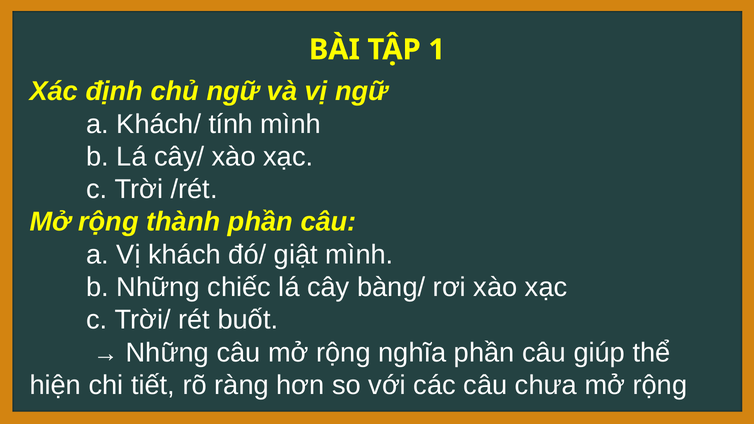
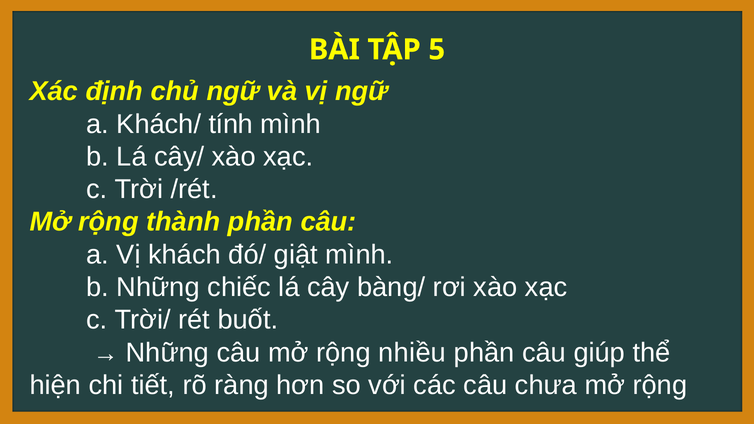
1: 1 -> 5 (437, 50)
nghĩa: nghĩa -> nhiều (412, 353)
